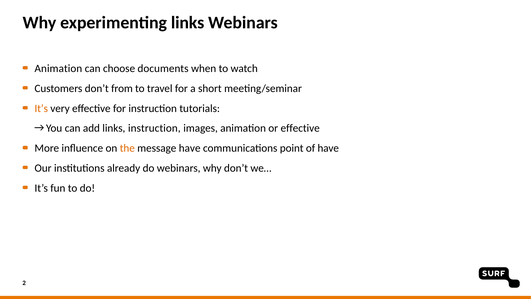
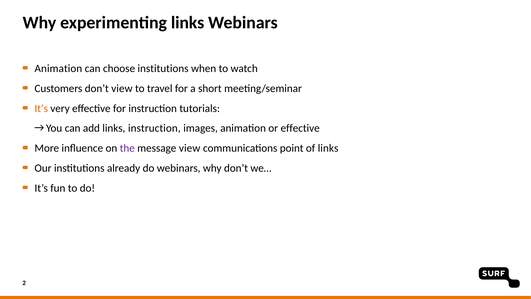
choose documents: documents -> institutions (163, 68)
don’t from: from -> view (122, 88)
the colour: orange -> purple (127, 148)
message have: have -> view (190, 148)
of have: have -> links (328, 148)
